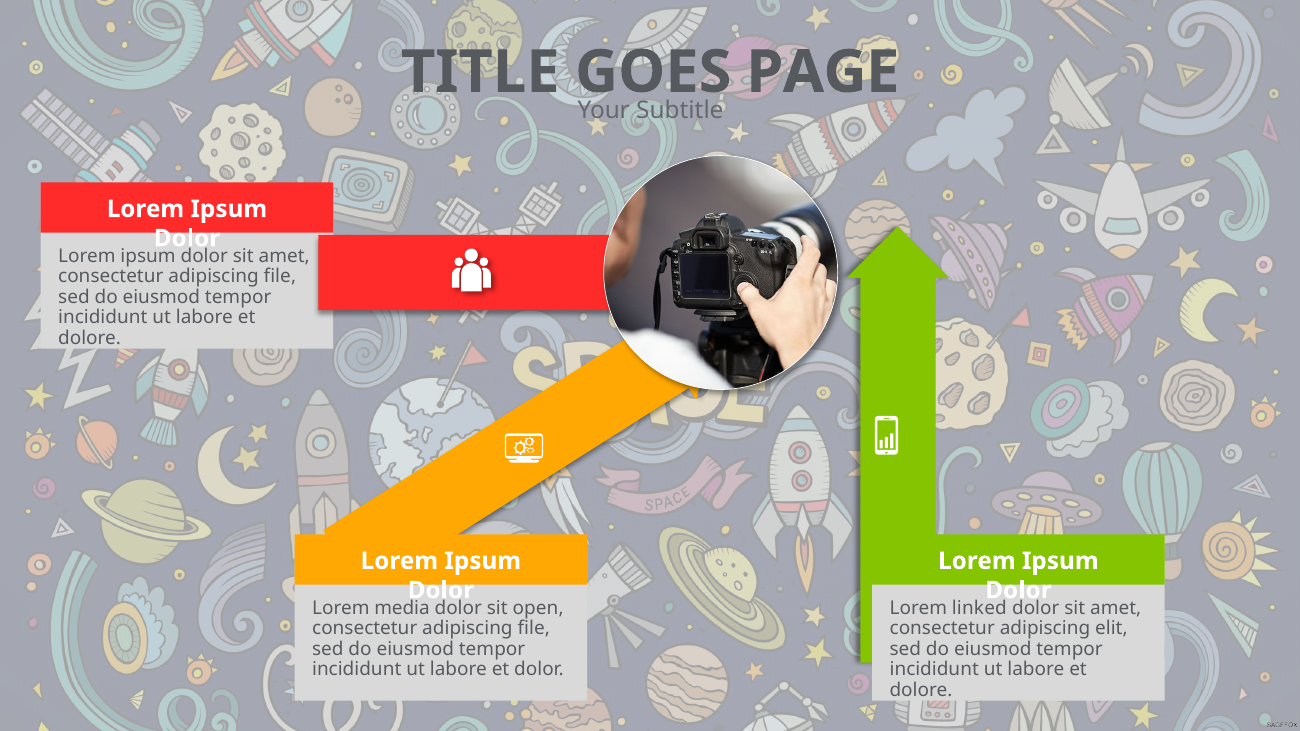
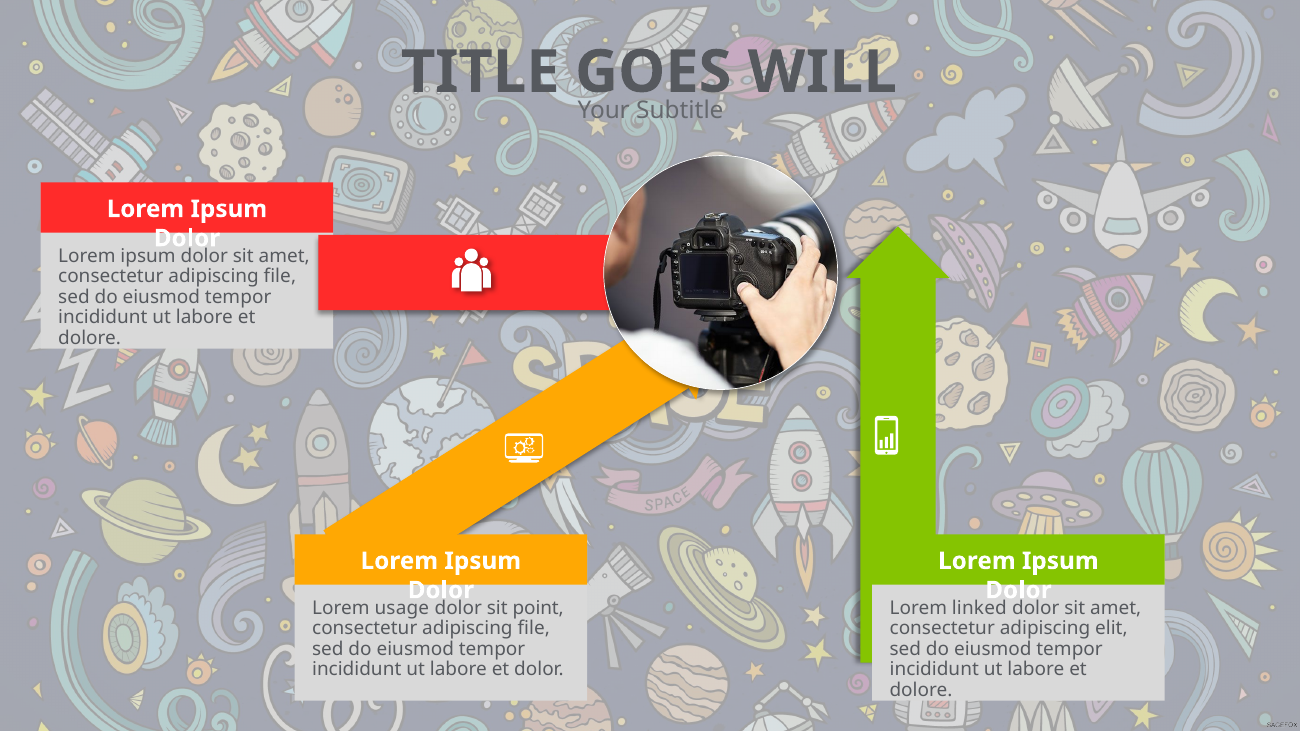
PAGE: PAGE -> WILL (822, 72)
media: media -> usage (402, 608)
open: open -> point (538, 608)
